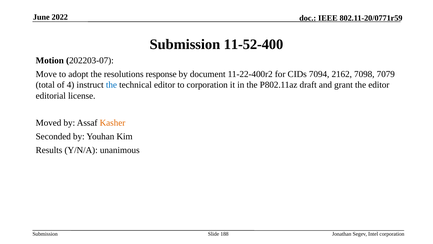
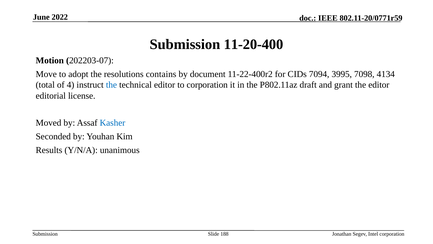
11-52-400: 11-52-400 -> 11-20-400 (254, 44)
response: response -> contains (161, 74)
2162: 2162 -> 3995 (342, 74)
7079: 7079 -> 4134 (386, 74)
Kasher colour: orange -> blue (112, 123)
